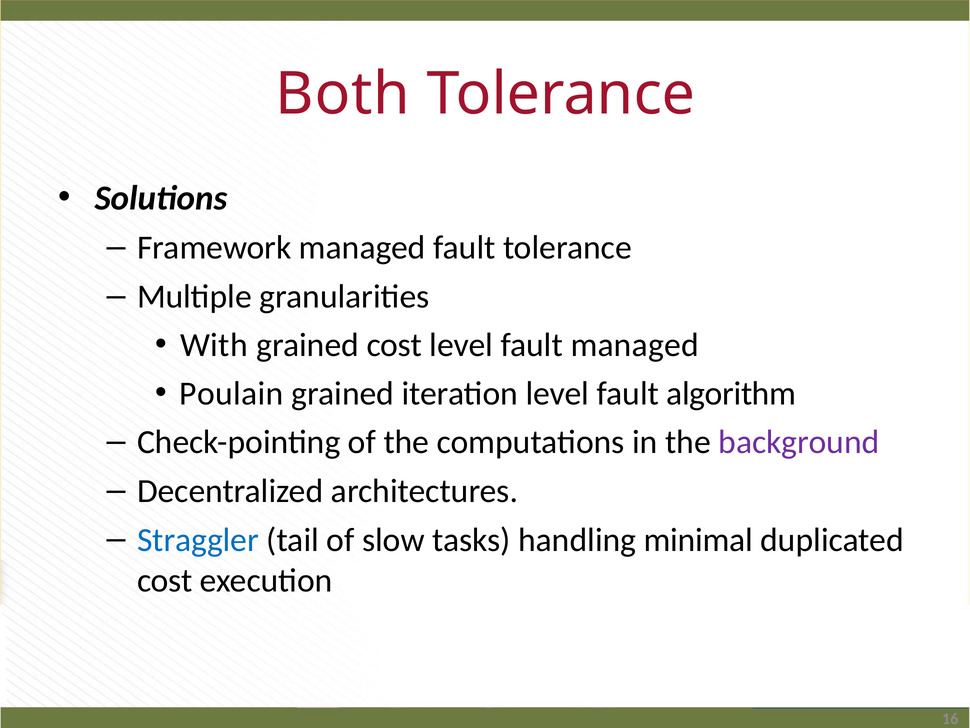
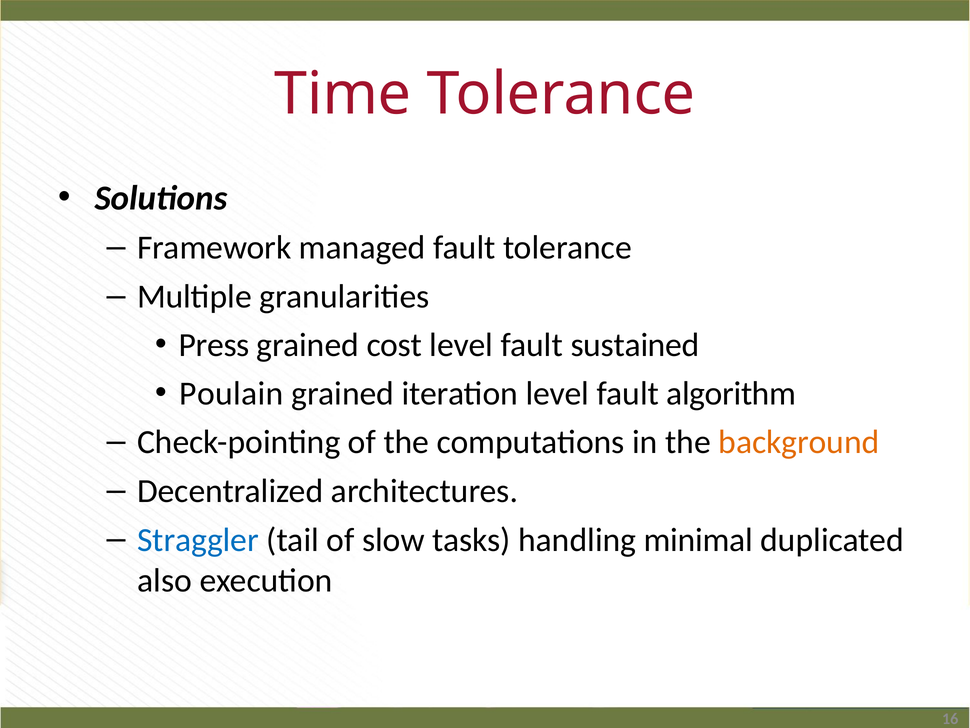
Both: Both -> Time (343, 94)
With: With -> Press (214, 345)
fault managed: managed -> sustained (635, 345)
background colour: purple -> orange (799, 442)
cost: cost -> also (165, 580)
